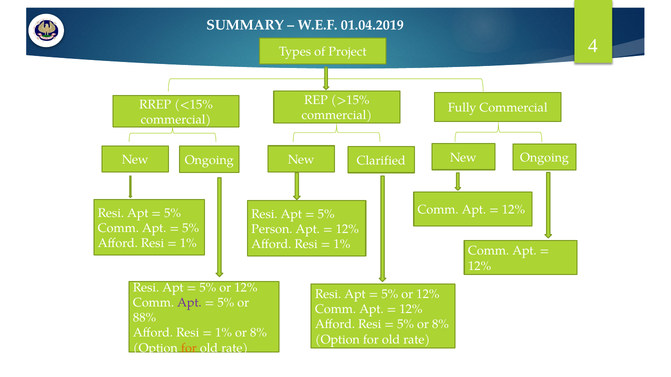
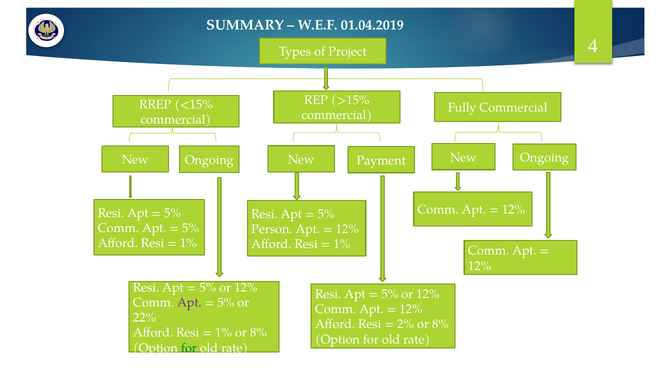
Clarified: Clarified -> Payment (381, 161)
88%: 88% -> 22% (145, 318)
5%: 5% -> 2% (406, 325)
for colour: orange -> green (189, 348)
